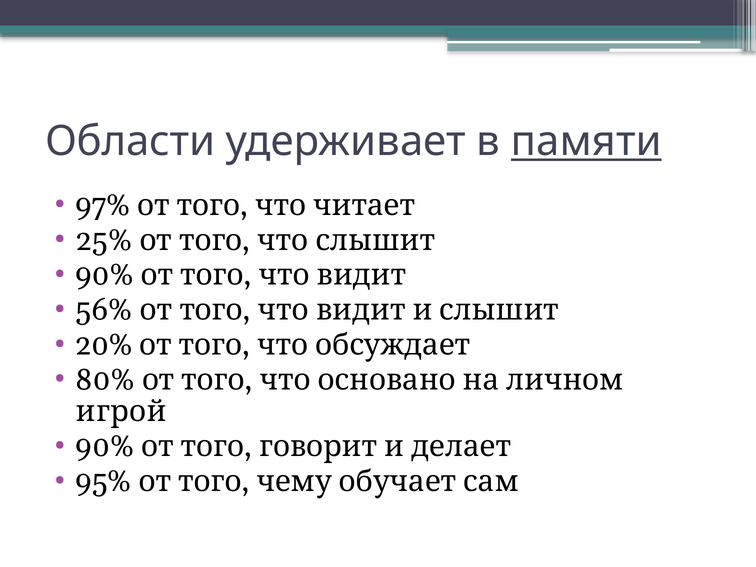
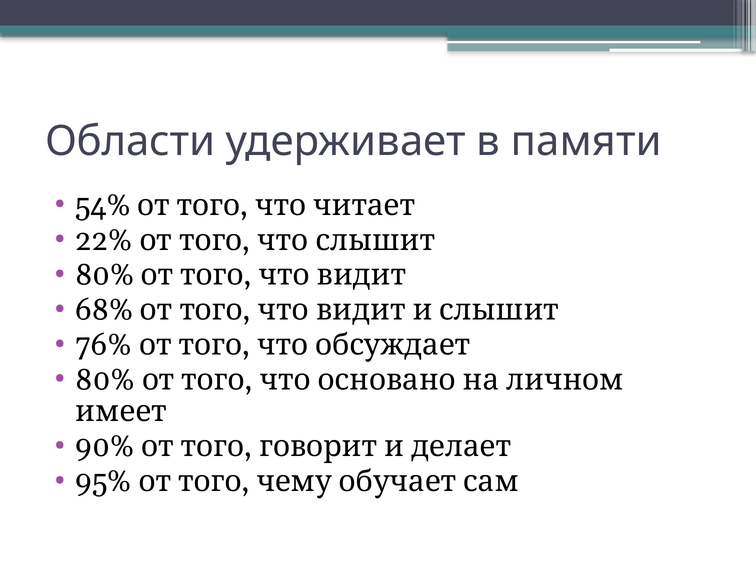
памяти underline: present -> none (586, 142)
97%: 97% -> 54% (103, 205)
25%: 25% -> 22% (104, 240)
90%: 90% -> 80% (105, 275)
56%: 56% -> 68% (104, 310)
20%: 20% -> 76% (104, 345)
игрой: игрой -> имеет (121, 412)
